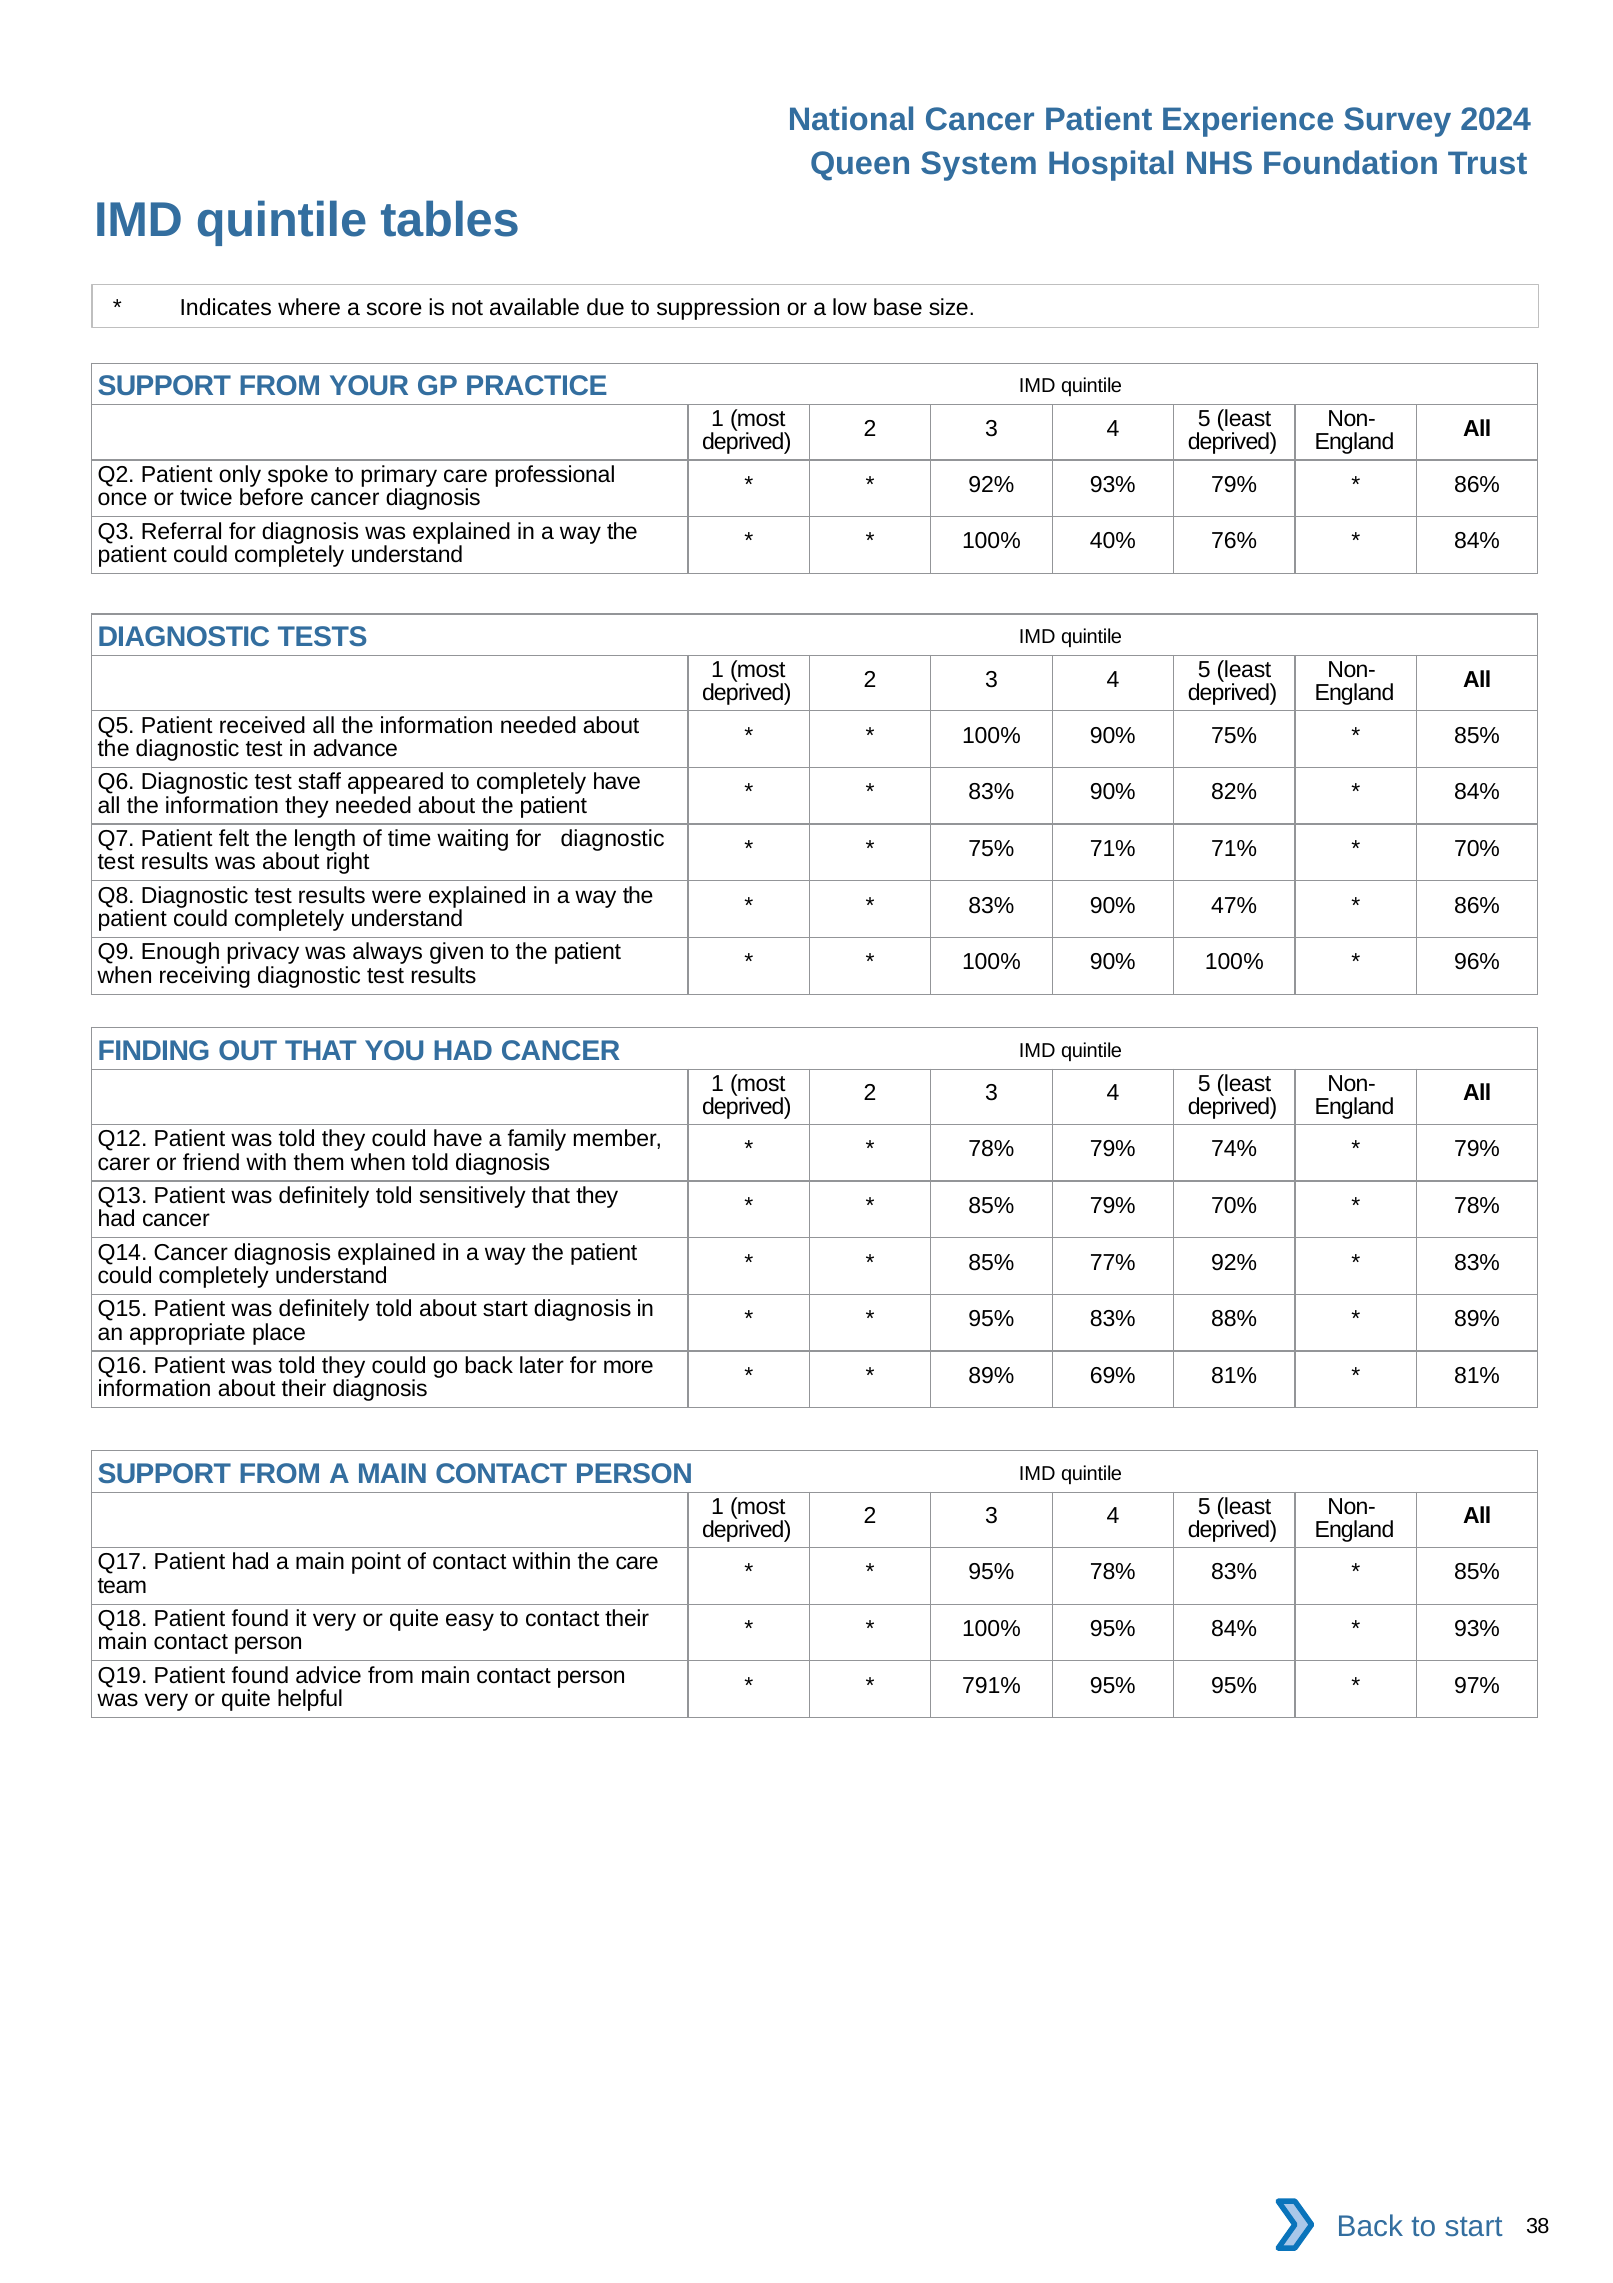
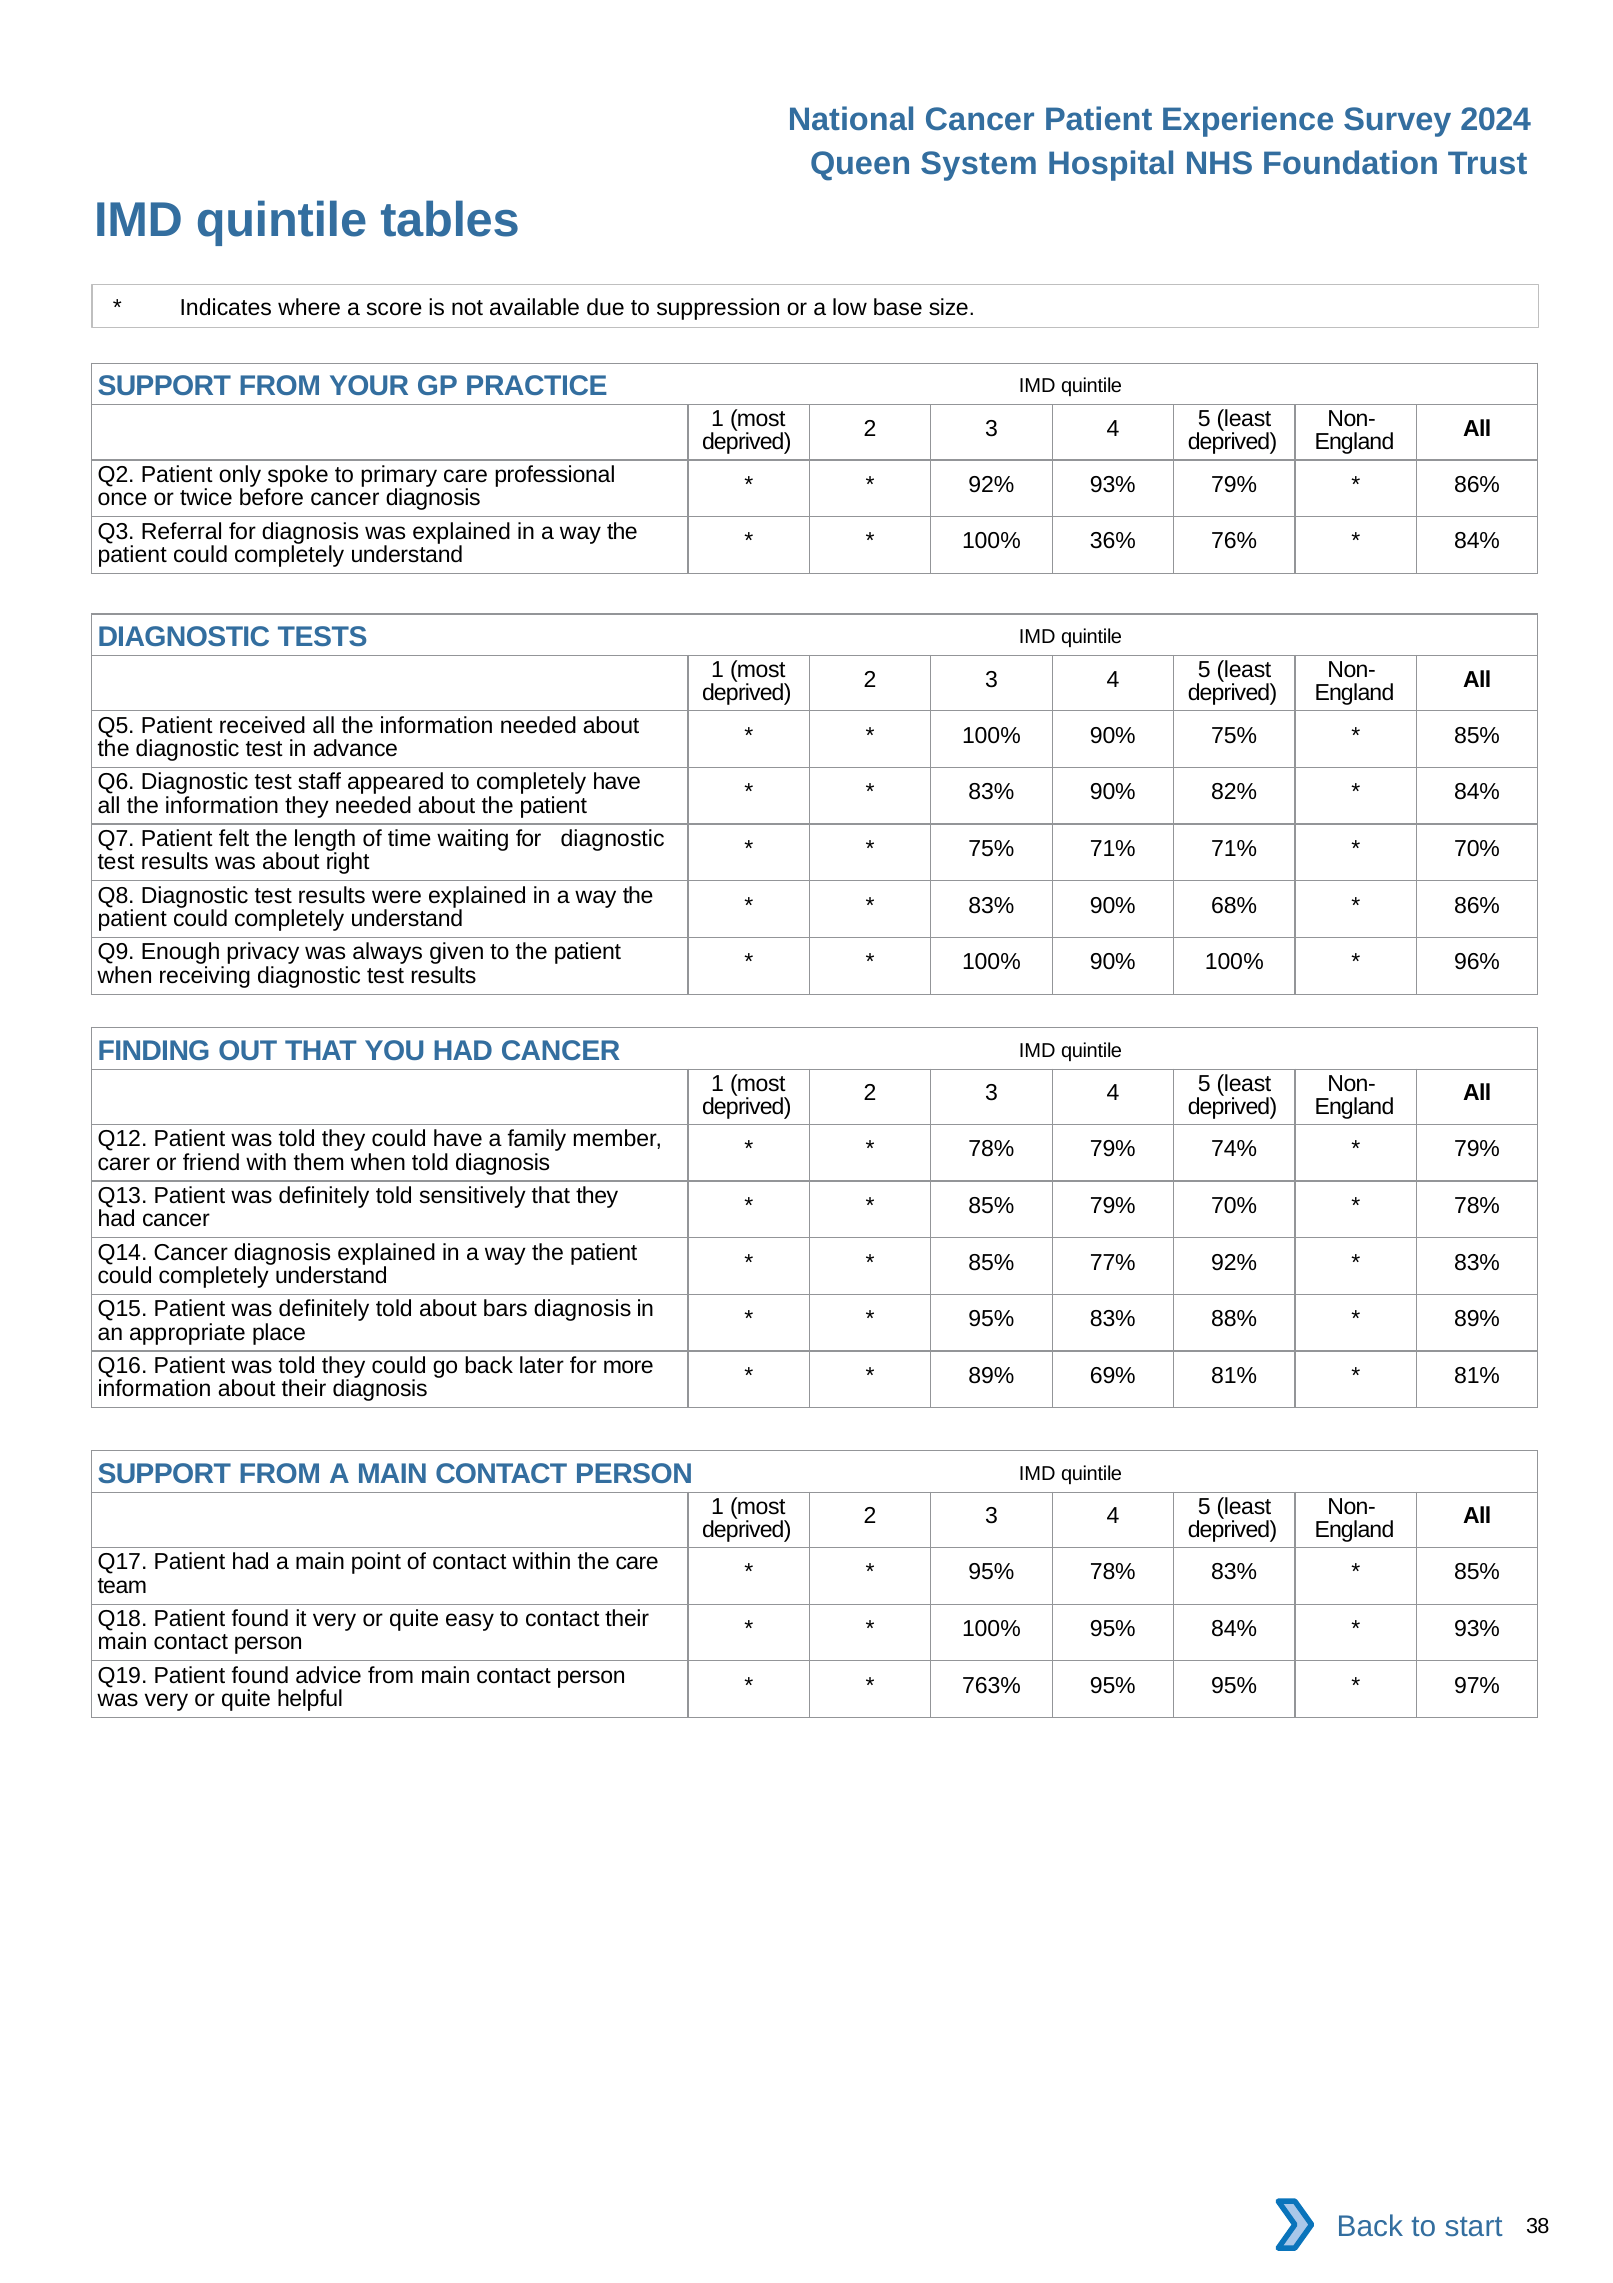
40%: 40% -> 36% (1113, 541)
47%: 47% -> 68% (1234, 905)
about start: start -> bars (505, 1309)
791%: 791% -> 763% (991, 1685)
